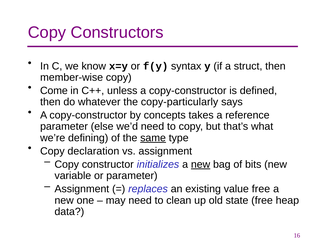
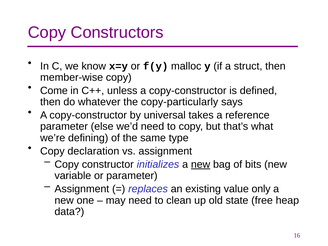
syntax: syntax -> malloc (186, 66)
concepts: concepts -> universal (165, 115)
same underline: present -> none (153, 138)
value free: free -> only (261, 189)
